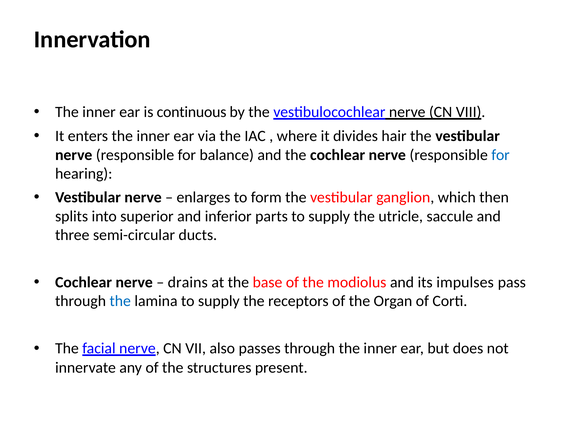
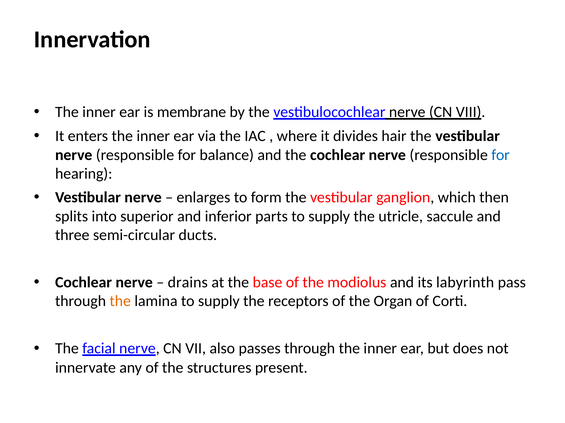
continuous: continuous -> membrane (192, 112)
impulses: impulses -> labyrinth (465, 283)
the colour: blue -> orange (120, 302)
